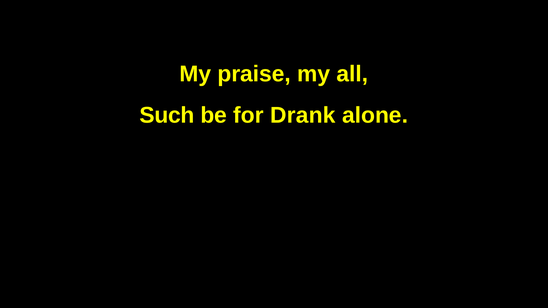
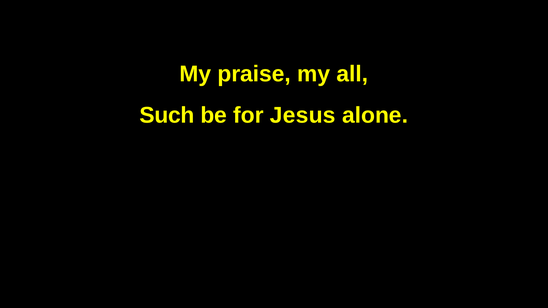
Drank: Drank -> Jesus (303, 115)
